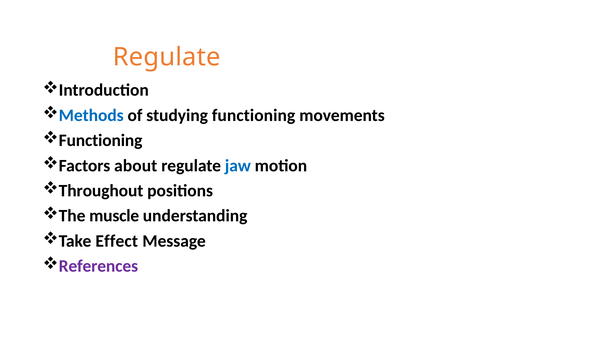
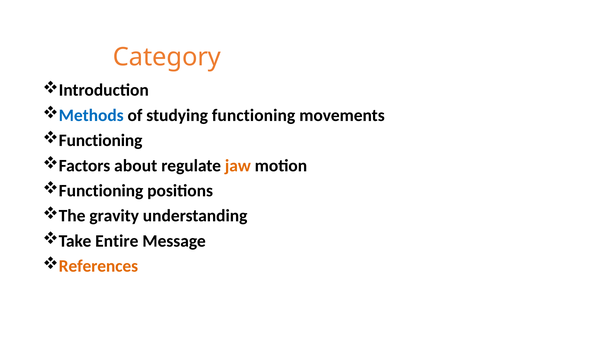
Regulate: Regulate -> Category (167, 57)
jaw colour: blue -> orange (238, 165)
Throughout: Throughout -> Functioning (101, 190)
muscle: muscle -> gravity (114, 215)
Effect: Effect -> Entire (117, 240)
References colour: purple -> orange (98, 266)
